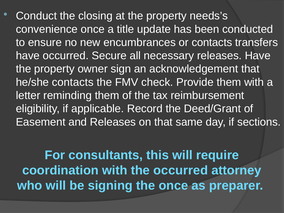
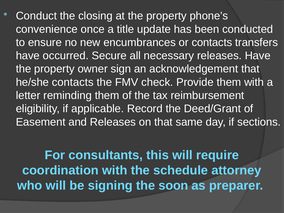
needs’s: needs’s -> phone’s (209, 16)
the occurred: occurred -> schedule (181, 170)
the once: once -> soon (173, 185)
